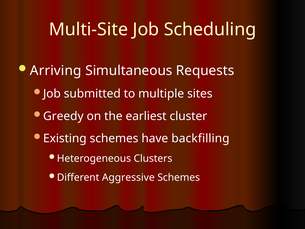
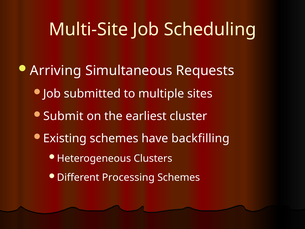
Greedy: Greedy -> Submit (63, 116)
Aggressive: Aggressive -> Processing (128, 177)
